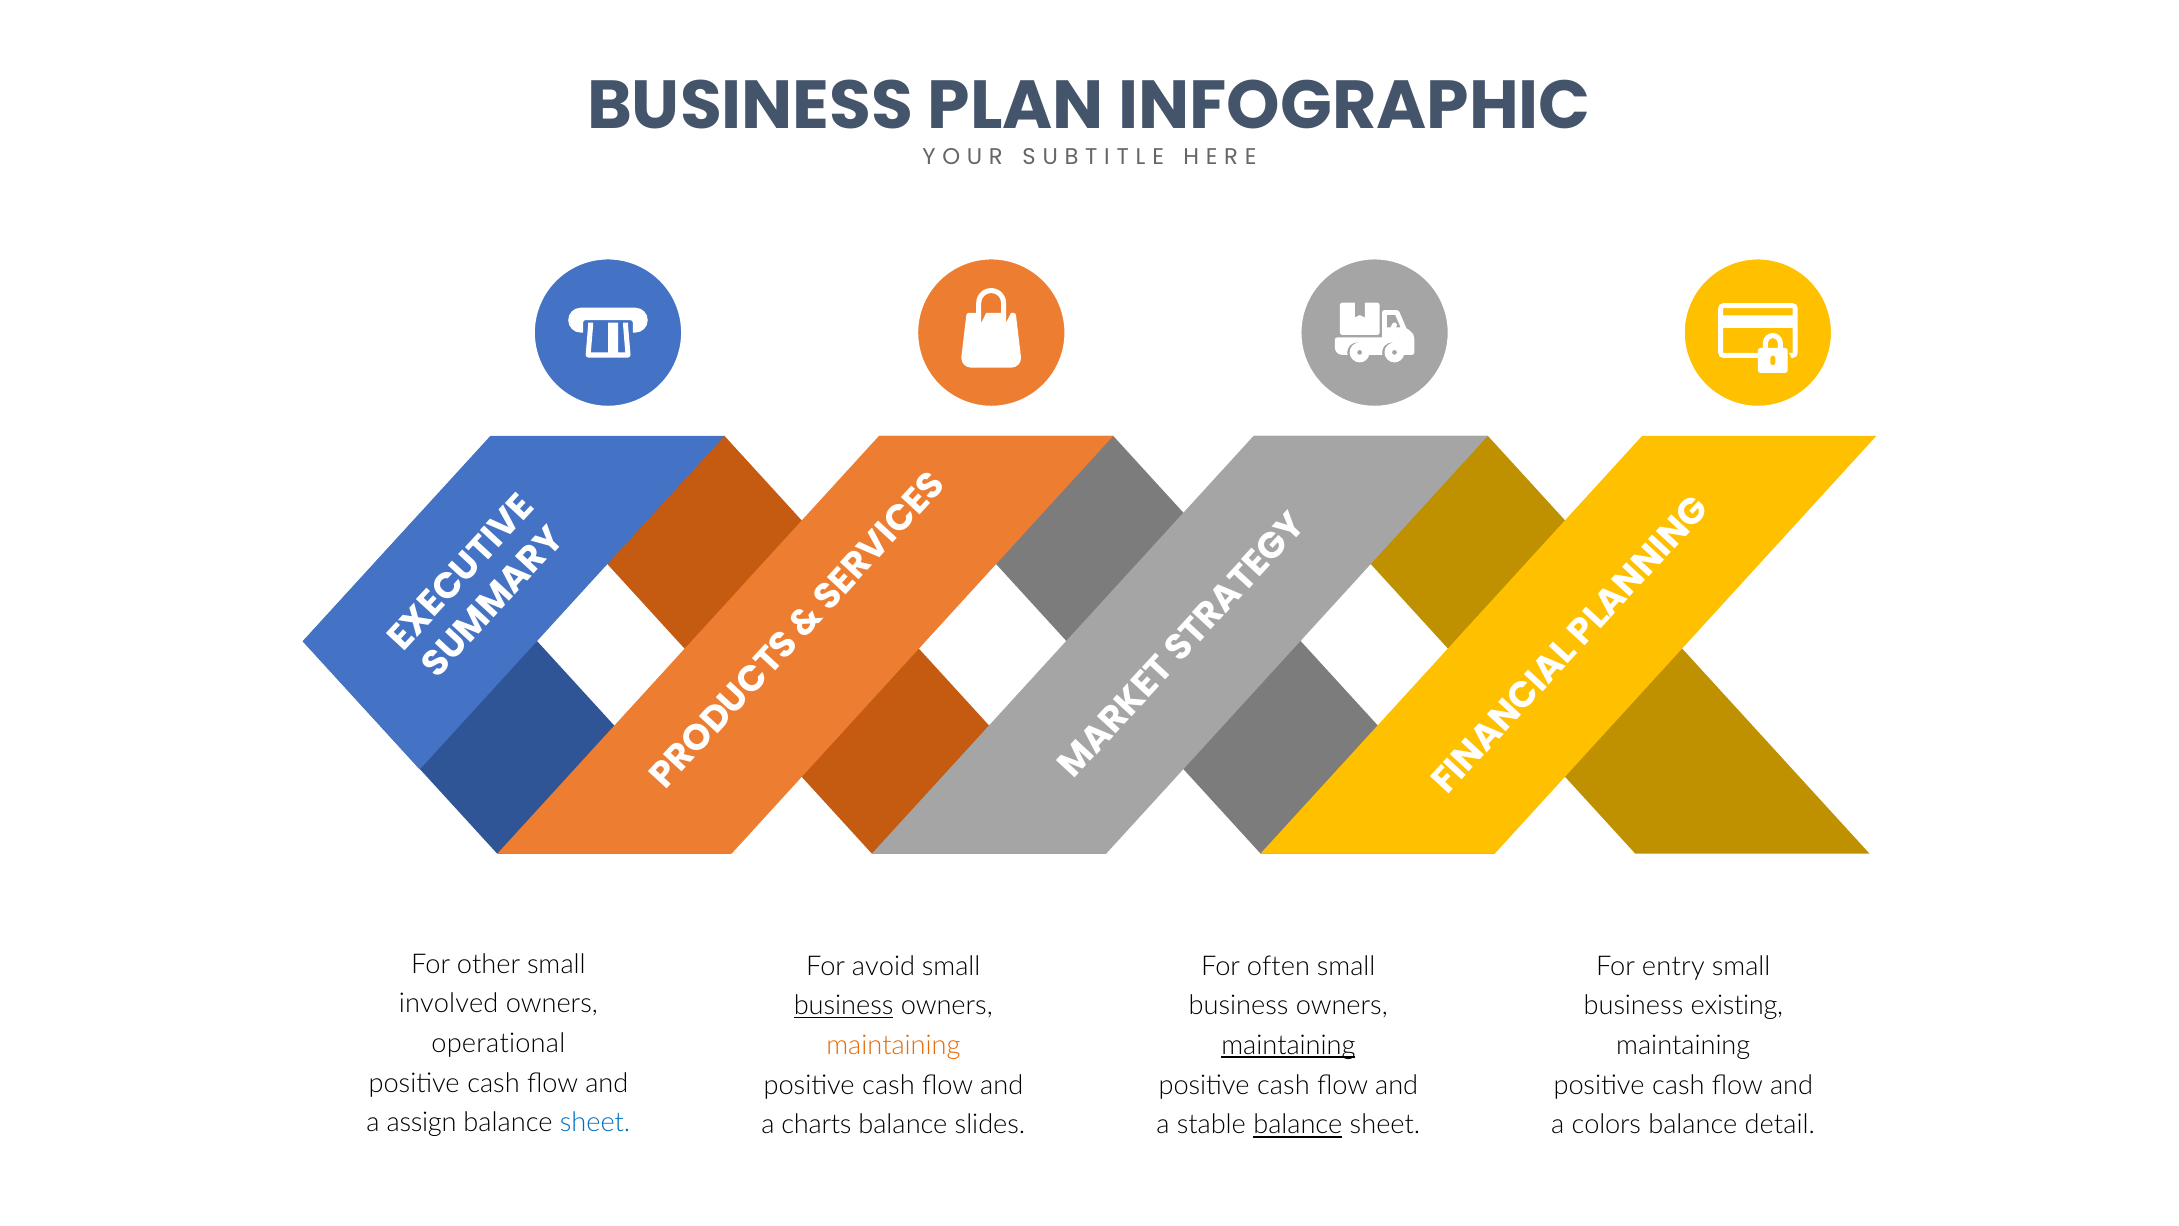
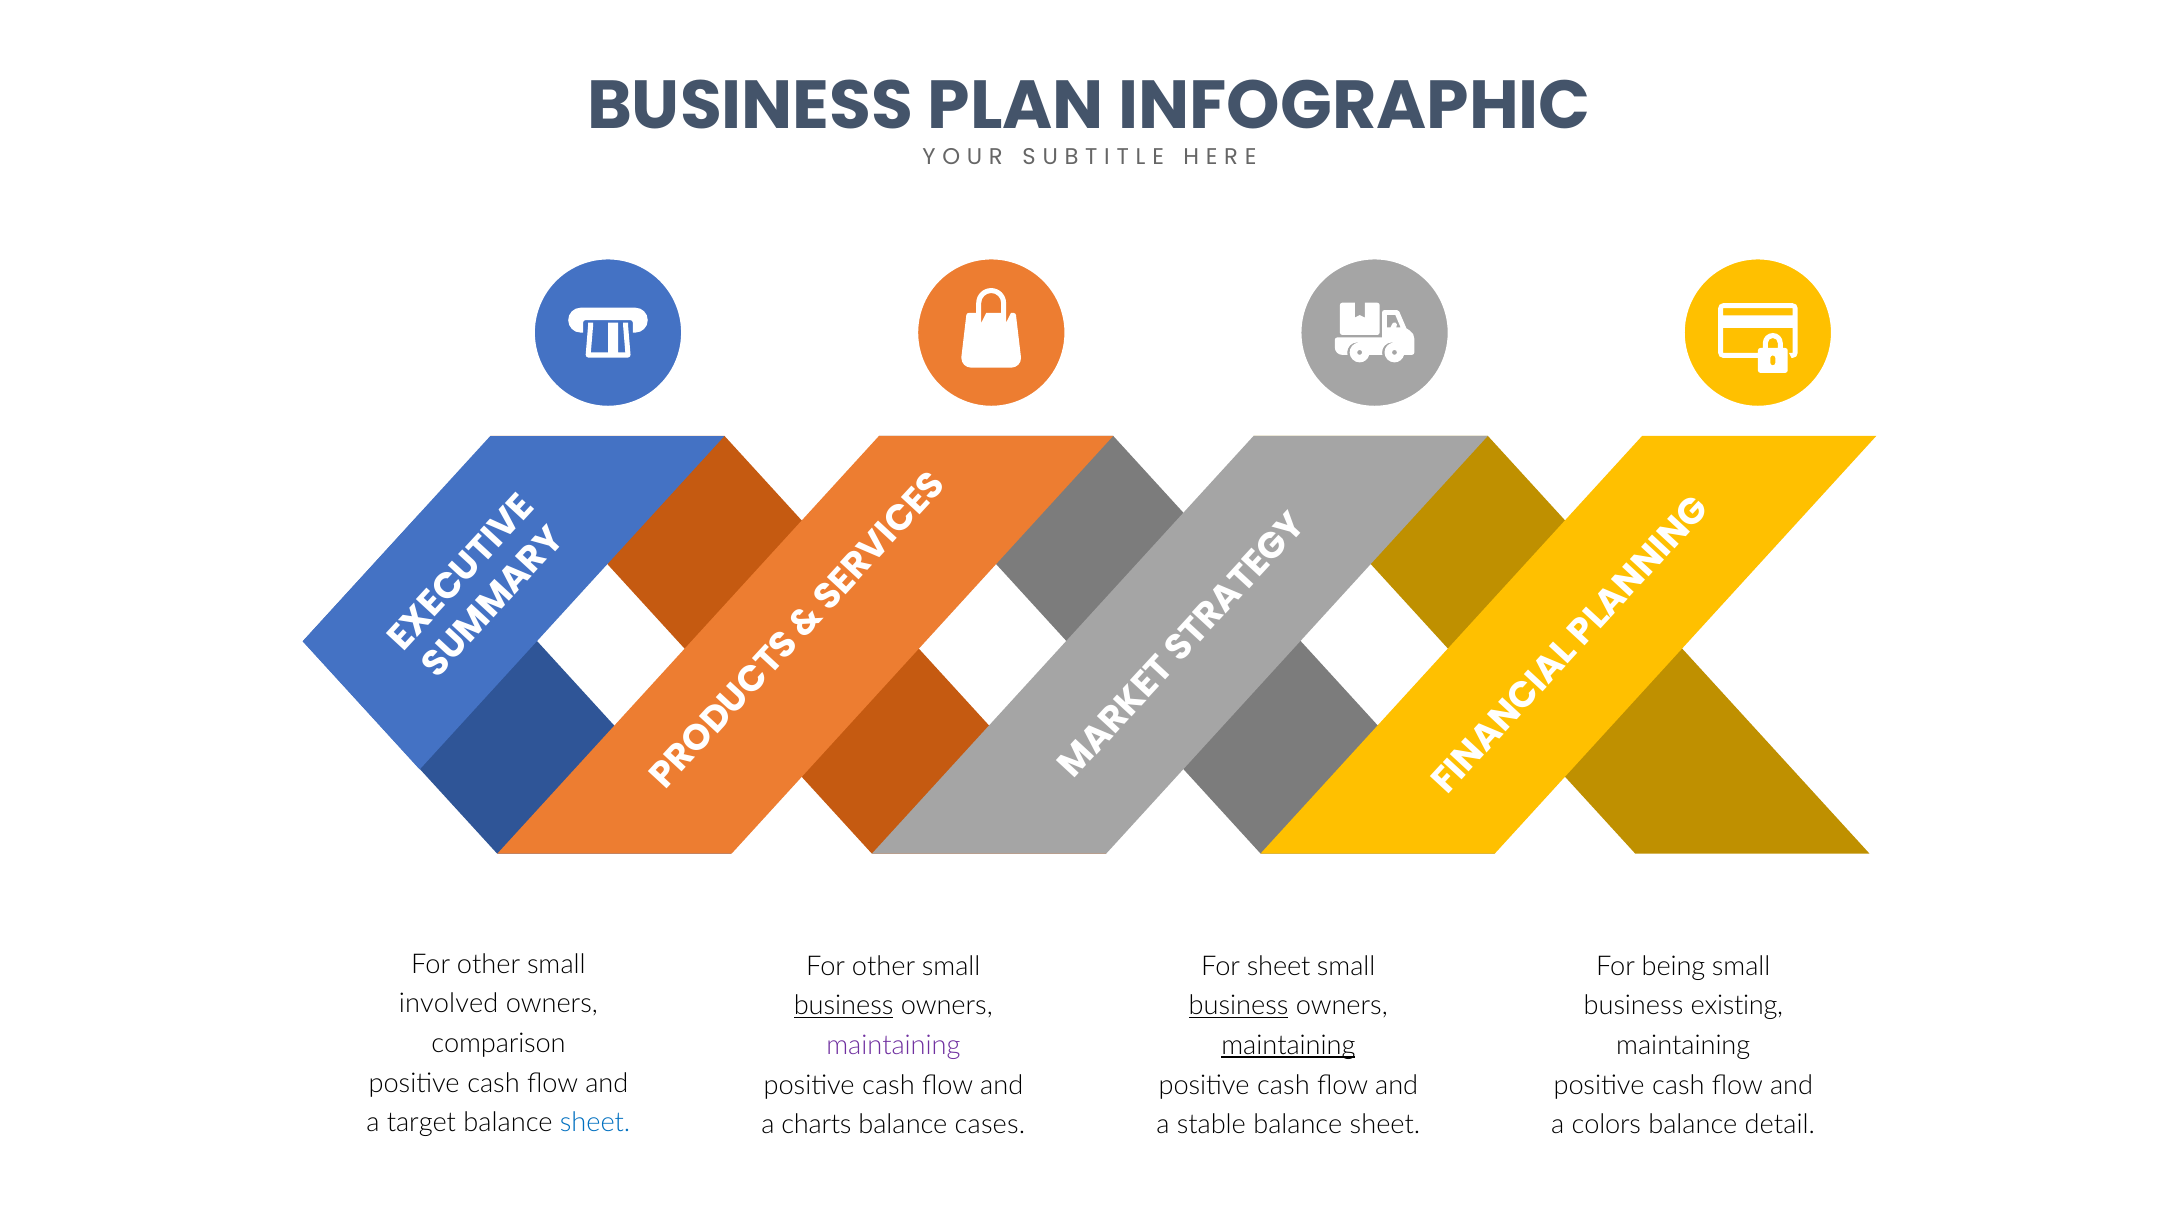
avoid: avoid -> other (884, 966)
For often: often -> sheet (1279, 966)
entry: entry -> being (1673, 966)
business underline: none -> present (1239, 1006)
operational: operational -> comparison (499, 1043)
maintaining colour: orange -> purple (893, 1045)
assign: assign -> target (421, 1123)
slides: slides -> cases (990, 1125)
balance underline: present -> none (1298, 1125)
